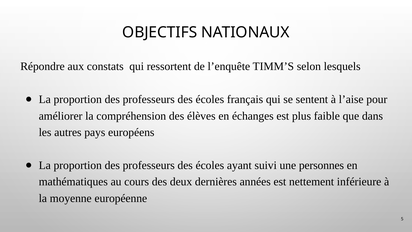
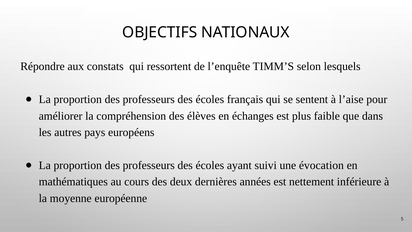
personnes: personnes -> évocation (321, 165)
